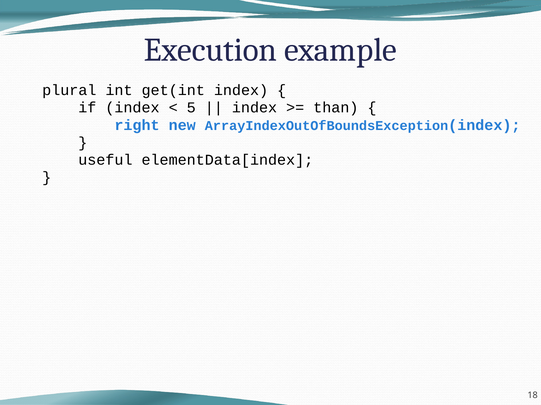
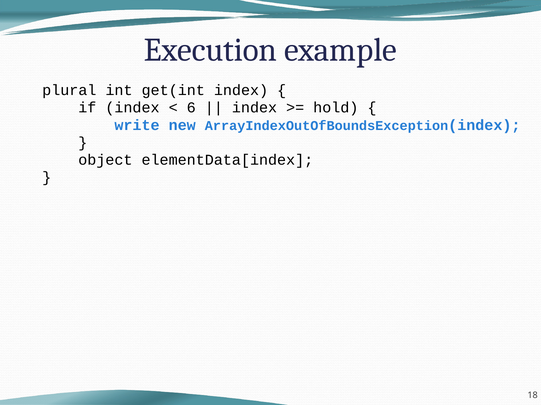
5: 5 -> 6 (191, 108)
than: than -> hold (336, 108)
right: right -> write (137, 125)
useful: useful -> object (105, 160)
